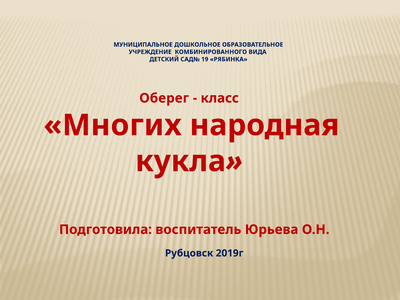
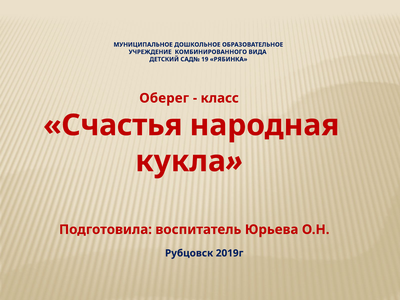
Многих: Многих -> Счастья (113, 125)
